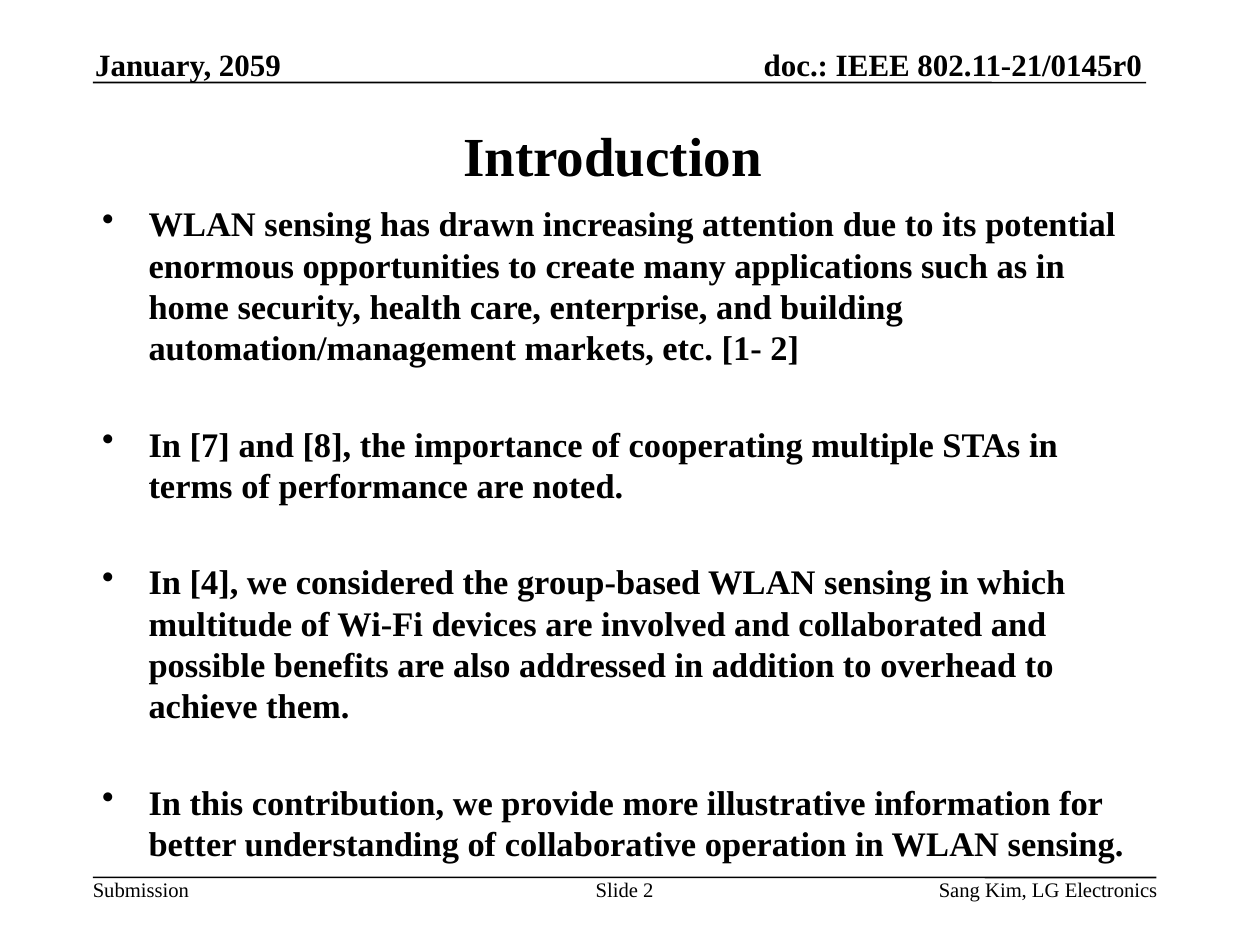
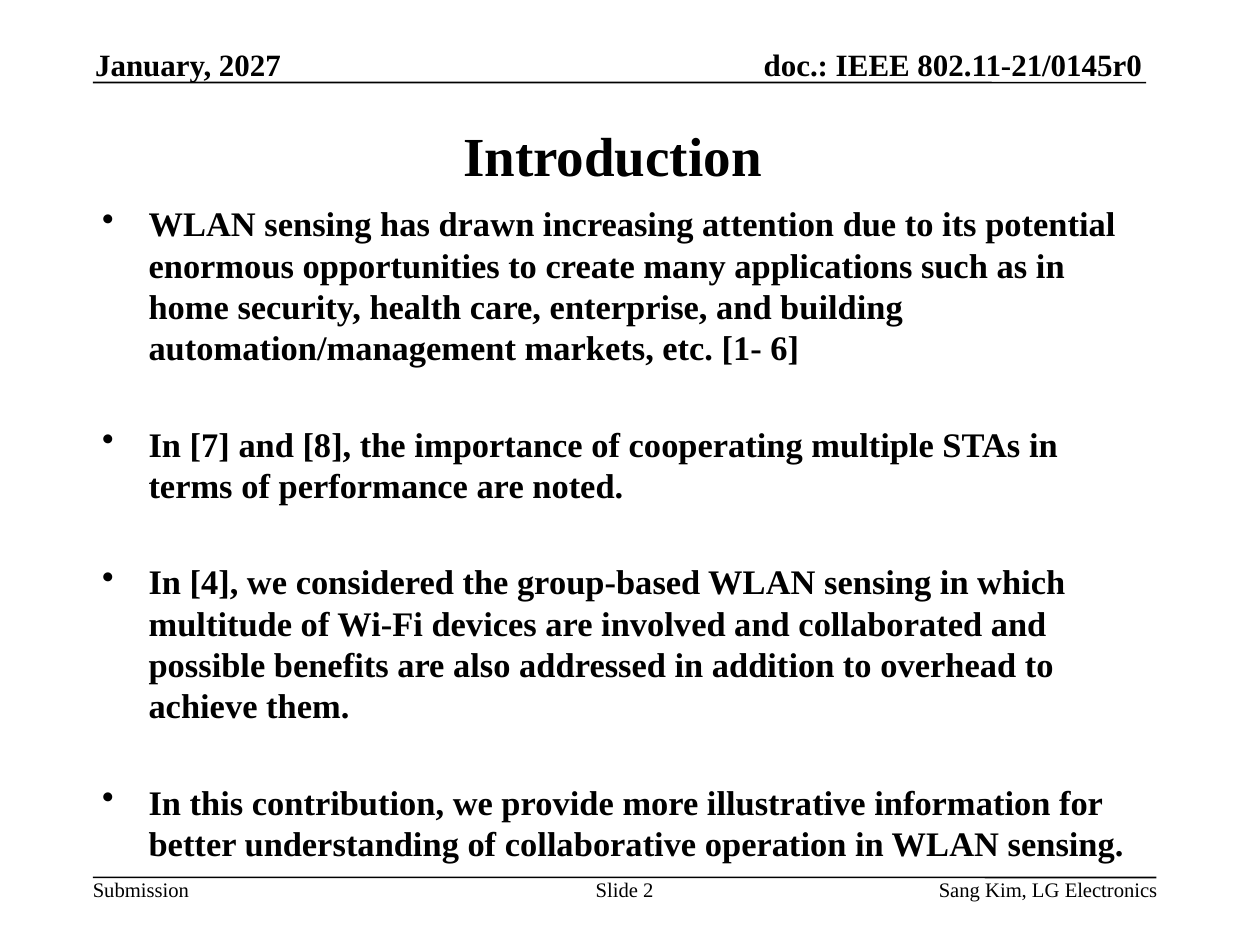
2059: 2059 -> 2027 (250, 66)
1- 2: 2 -> 6 (785, 349)
